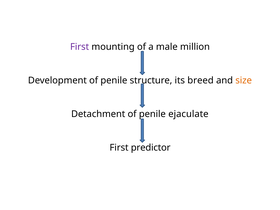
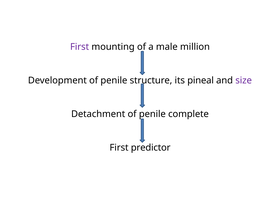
breed: breed -> pineal (201, 80)
size colour: orange -> purple (244, 80)
ejaculate: ejaculate -> complete (188, 114)
